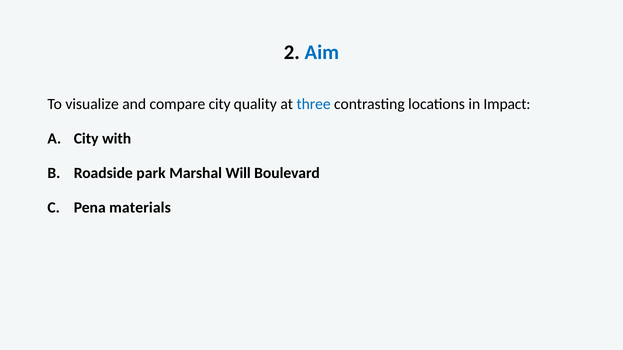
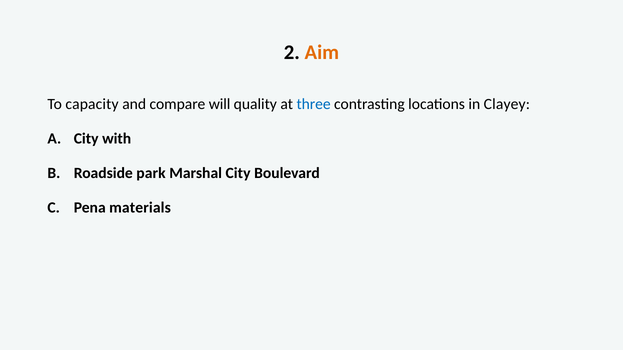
Aim colour: blue -> orange (322, 52)
visualize: visualize -> capacity (92, 104)
compare city: city -> will (220, 104)
Impact: Impact -> Clayey (507, 104)
Marshal Will: Will -> City (238, 173)
